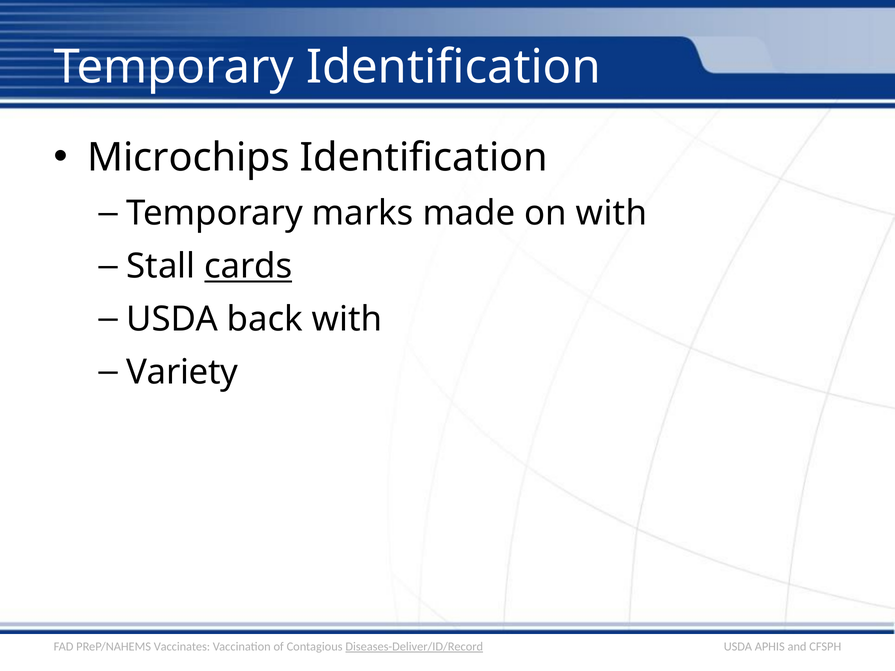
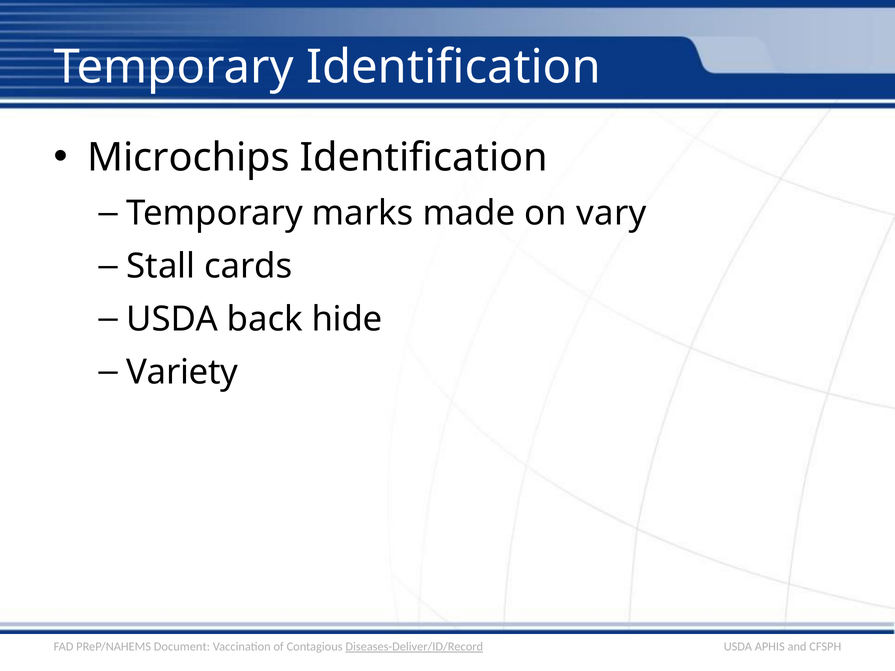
on with: with -> vary (611, 214)
cards underline: present -> none (248, 267)
back with: with -> hide (347, 320)
Vaccinates: Vaccinates -> Document (182, 647)
